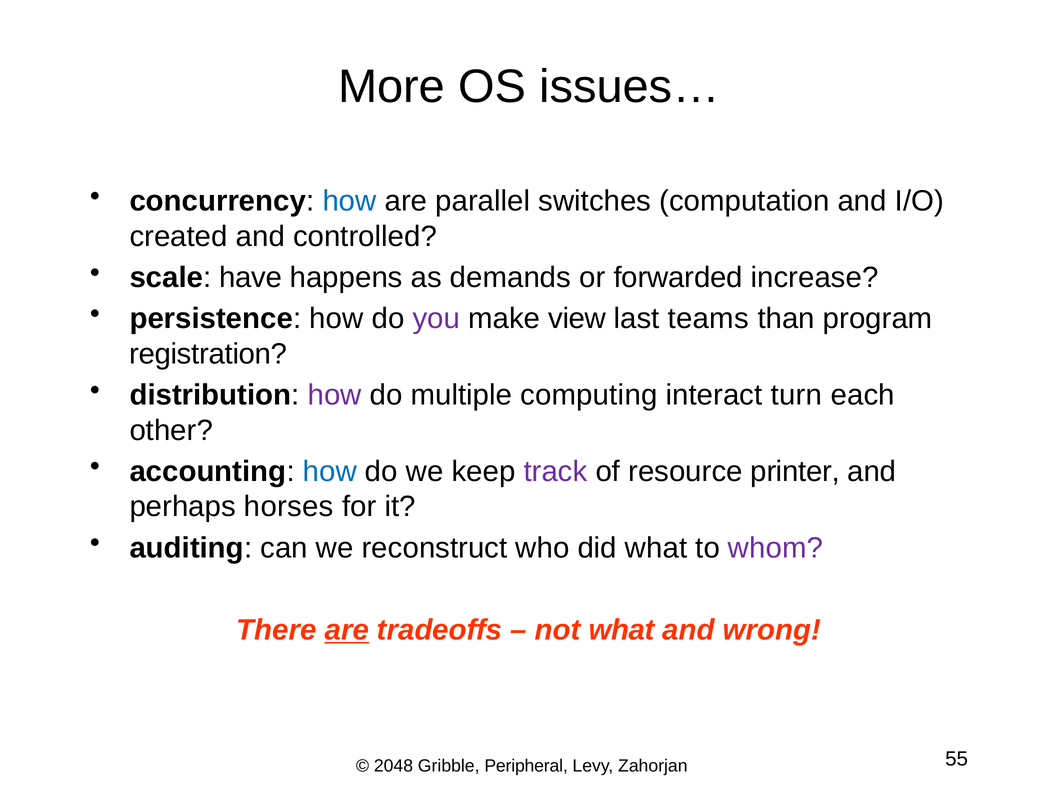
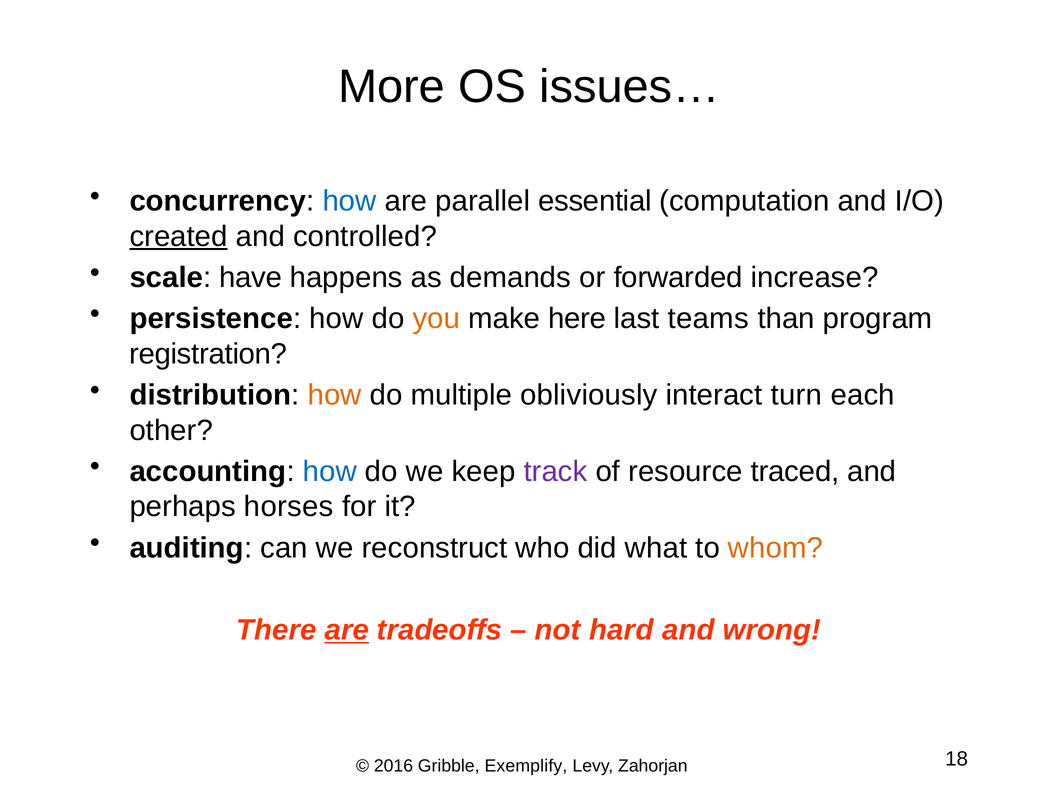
switches: switches -> essential (595, 201)
created underline: none -> present (179, 237)
you colour: purple -> orange (436, 319)
view: view -> here (577, 319)
how colour: purple -> orange (335, 395)
computing: computing -> obliviously (589, 395)
printer: printer -> traced (795, 472)
whom colour: purple -> orange (775, 548)
not what: what -> hard (621, 631)
2048: 2048 -> 2016 (393, 767)
Peripheral: Peripheral -> Exemplify (526, 767)
55: 55 -> 18 (957, 760)
